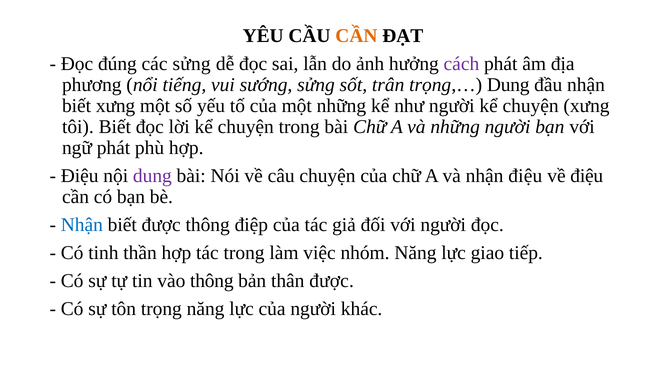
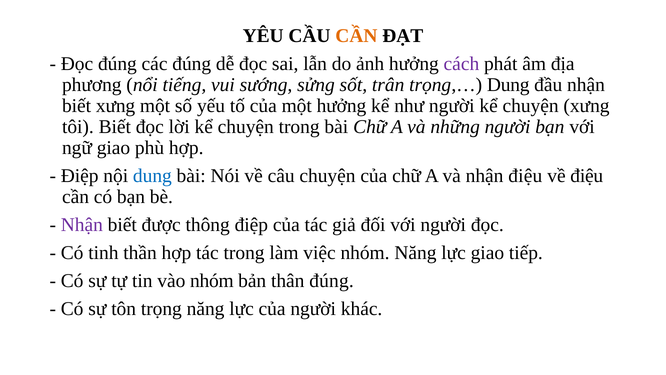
các sửng: sửng -> đúng (192, 64)
một những: những -> hưởng (341, 106)
ngữ phát: phát -> giao (113, 148)
Điệu: Điệu -> Điệp (80, 176)
dung colour: purple -> blue (152, 176)
Nhận colour: blue -> purple (82, 224)
vào thông: thông -> nhóm (212, 280)
thân được: được -> đúng (332, 280)
